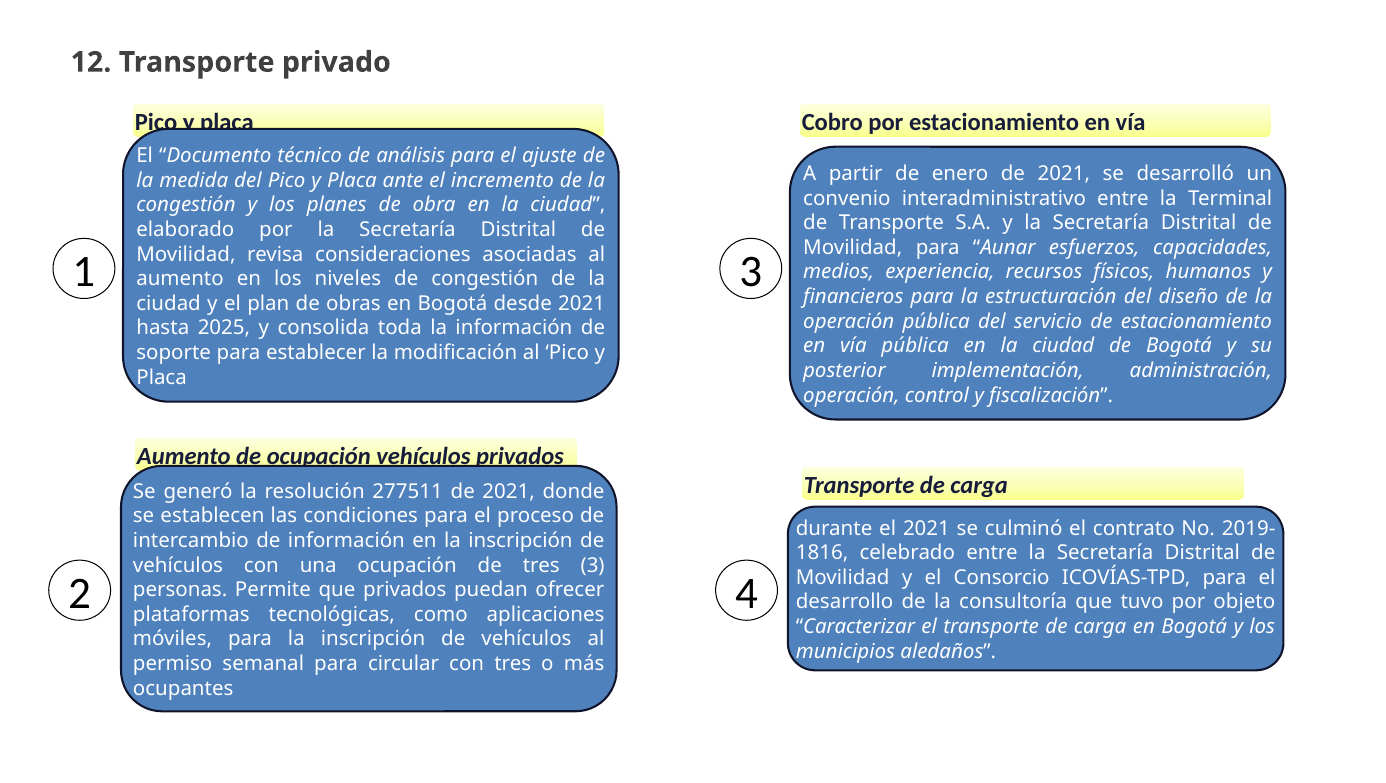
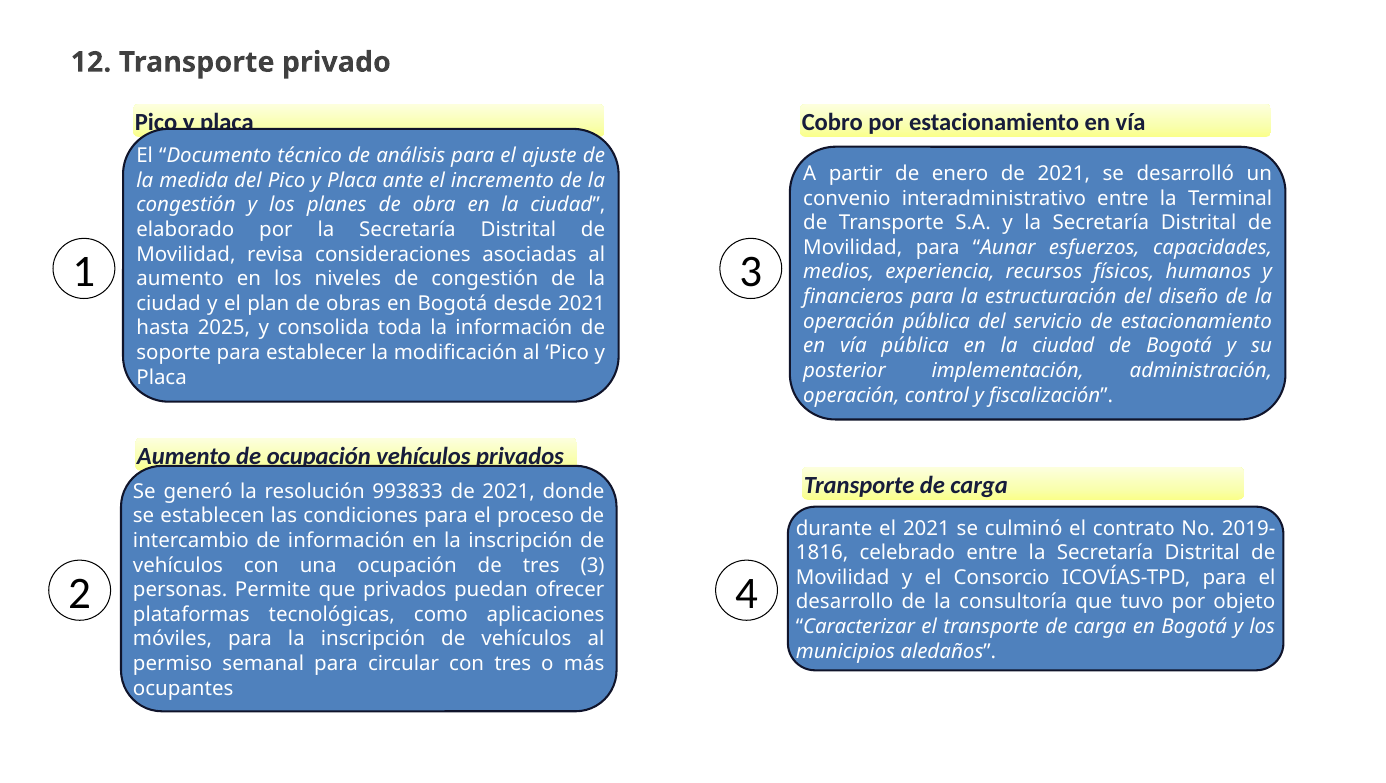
277511: 277511 -> 993833 (408, 491)
